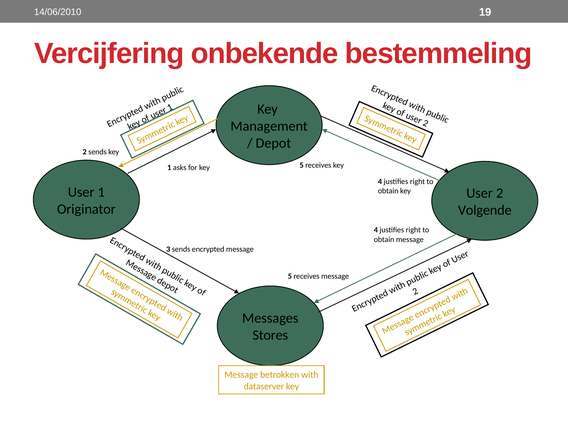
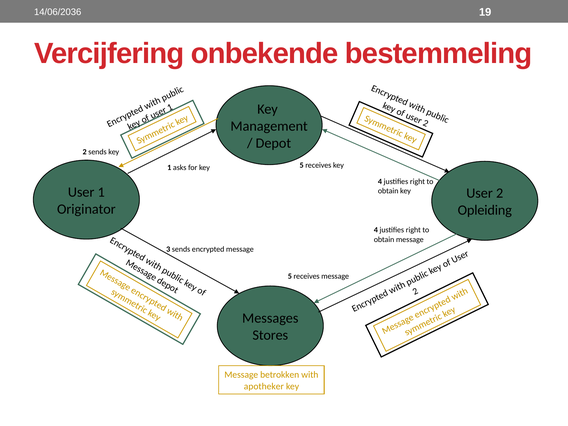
14/06/2010: 14/06/2010 -> 14/06/2036 (58, 12)
Volgende: Volgende -> Opleiding (485, 210)
dataserver: dataserver -> apotheker (264, 386)
